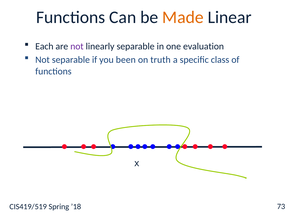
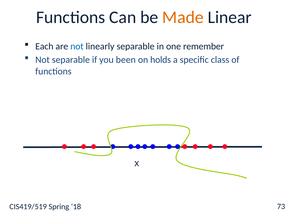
not colour: purple -> blue (77, 46)
evaluation: evaluation -> remember (204, 46)
truth: truth -> holds (161, 60)
